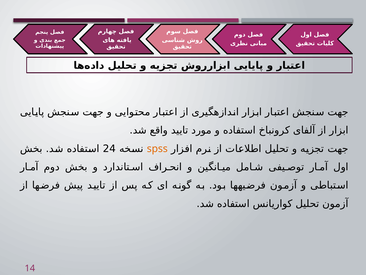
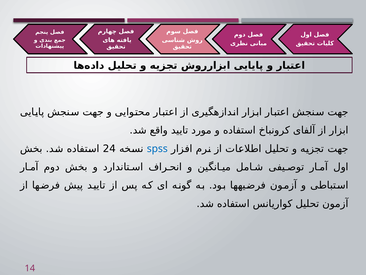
spss colour: orange -> blue (157, 148)
